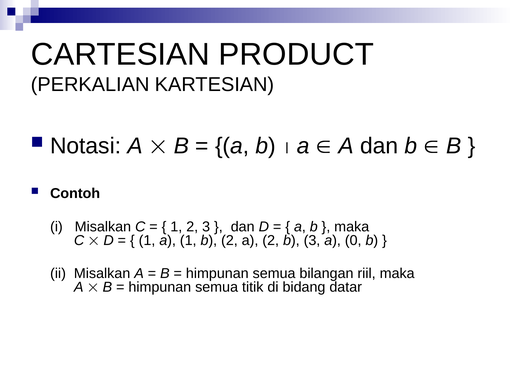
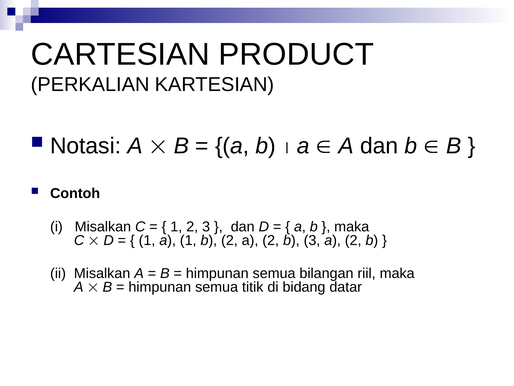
3 a 0: 0 -> 2 (353, 240)
